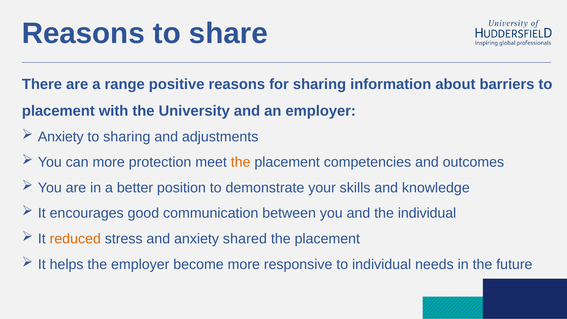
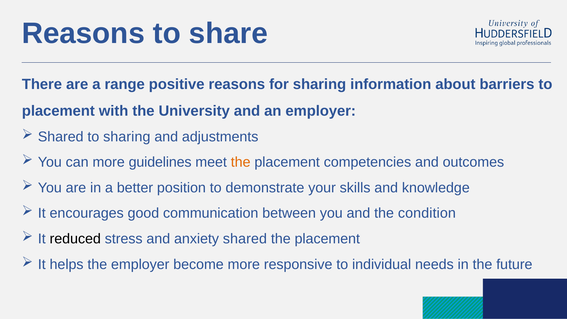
Anxiety: Anxiety -> Shared (61, 137)
protection: protection -> guidelines (160, 162)
the individual: individual -> condition (427, 213)
reduced colour: orange -> black (75, 239)
